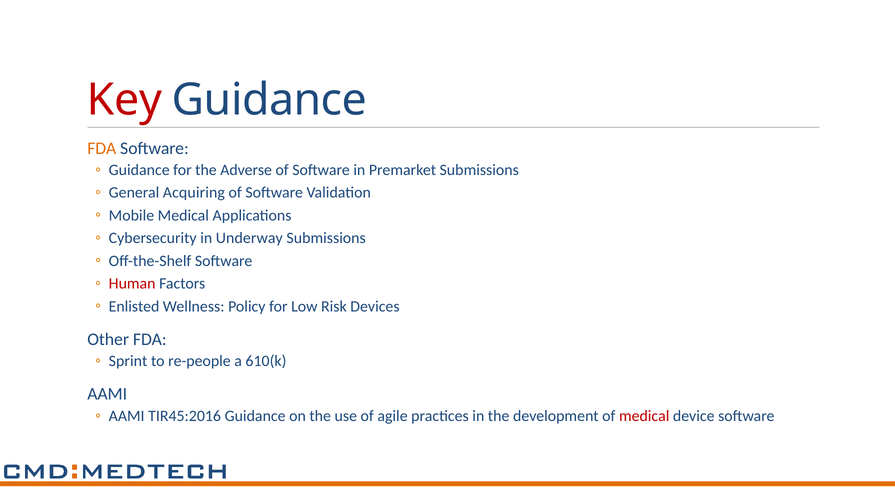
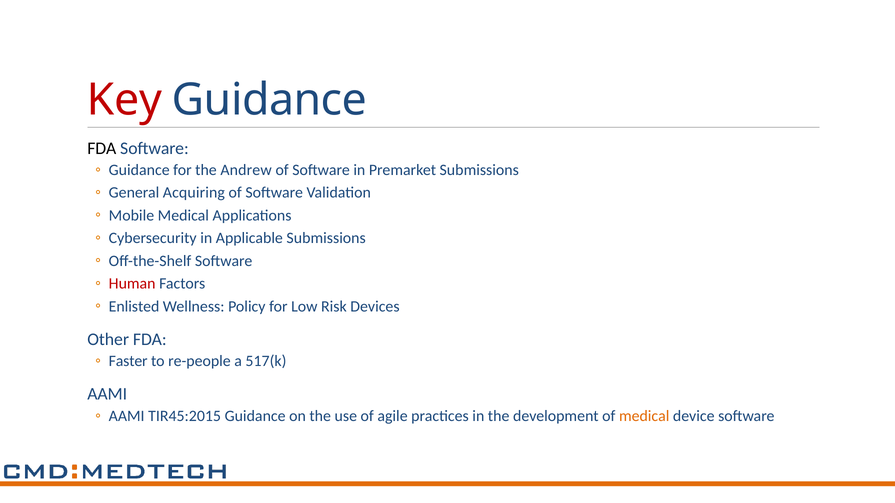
FDA colour: orange -> black (102, 148)
Adverse: Adverse -> Andrew (246, 170)
Underway: Underway -> Applicable (249, 238)
Sprint: Sprint -> Faster (128, 361)
610(k: 610(k -> 517(k (266, 361)
TIR45:2016: TIR45:2016 -> TIR45:2015 (185, 416)
medical colour: red -> orange (644, 416)
